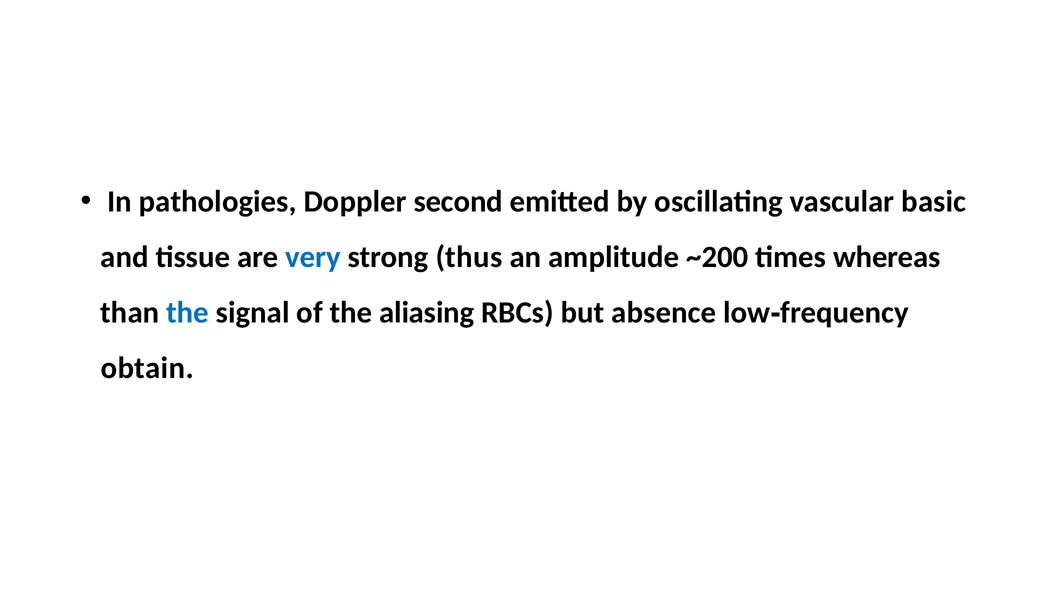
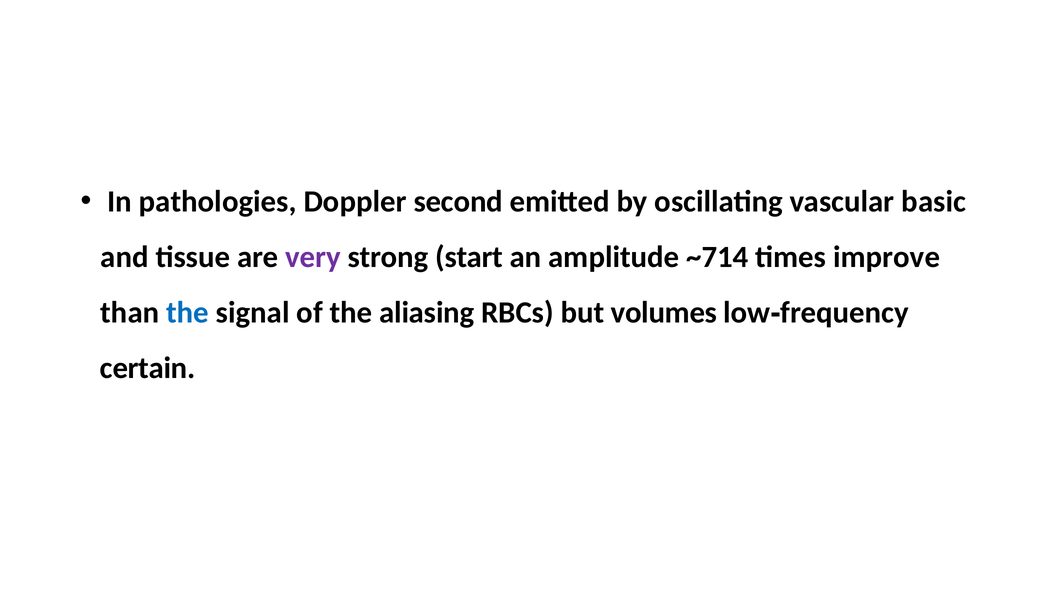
very colour: blue -> purple (313, 257)
thus: thus -> start (469, 257)
~200: ~200 -> ~714 (717, 257)
whereas: whereas -> improve (887, 257)
absence: absence -> volumes (664, 312)
obtain: obtain -> certain (148, 368)
